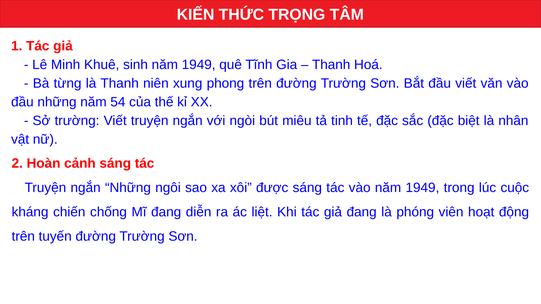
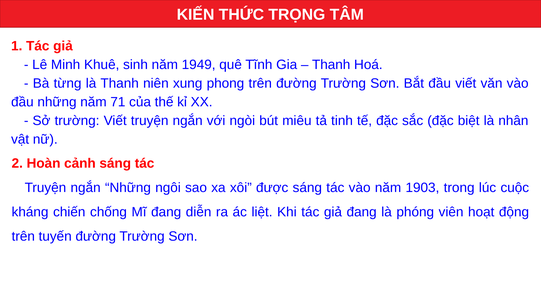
54: 54 -> 71 (118, 102)
vào năm 1949: 1949 -> 1903 (422, 188)
